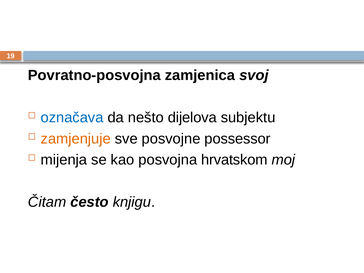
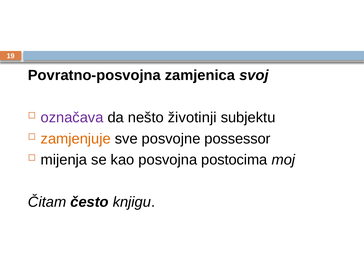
označava colour: blue -> purple (72, 118)
dijelova: dijelova -> životinji (192, 118)
hrvatskom: hrvatskom -> postocima (234, 160)
